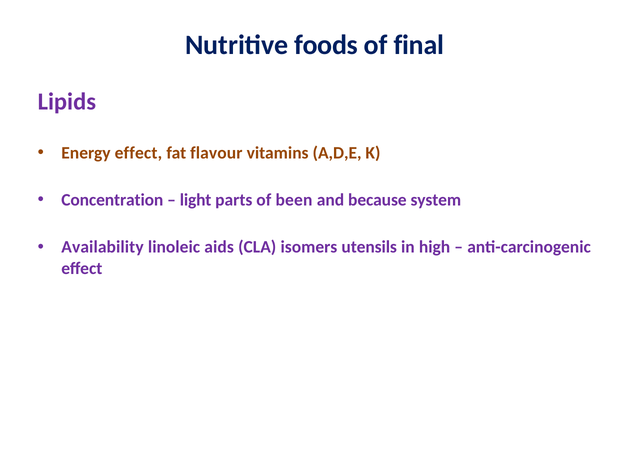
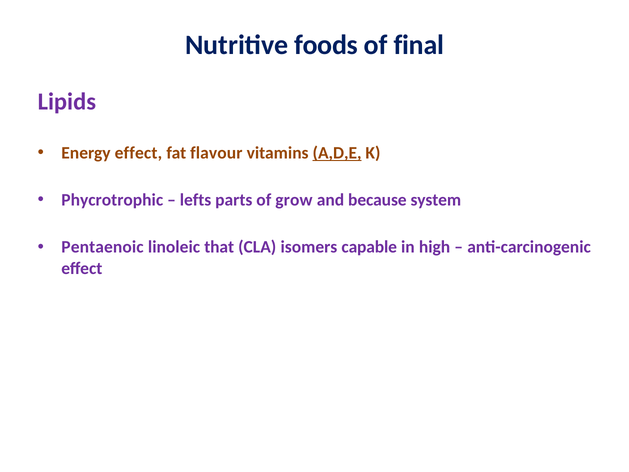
A,D,E underline: none -> present (337, 153)
Concentration: Concentration -> Phycrotrophic (112, 200)
light: light -> lefts (196, 200)
been: been -> grow (294, 200)
Availability: Availability -> Pentaenoic (102, 247)
aids: aids -> that (219, 247)
utensils: utensils -> capable (369, 247)
